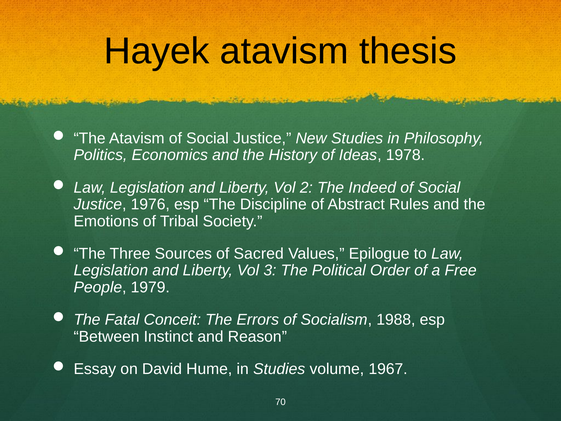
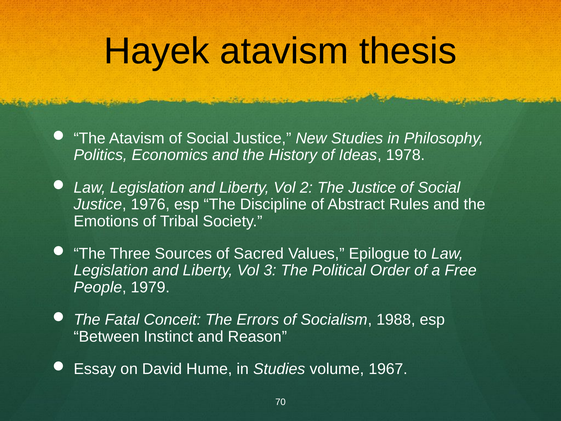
The Indeed: Indeed -> Justice (372, 187)
